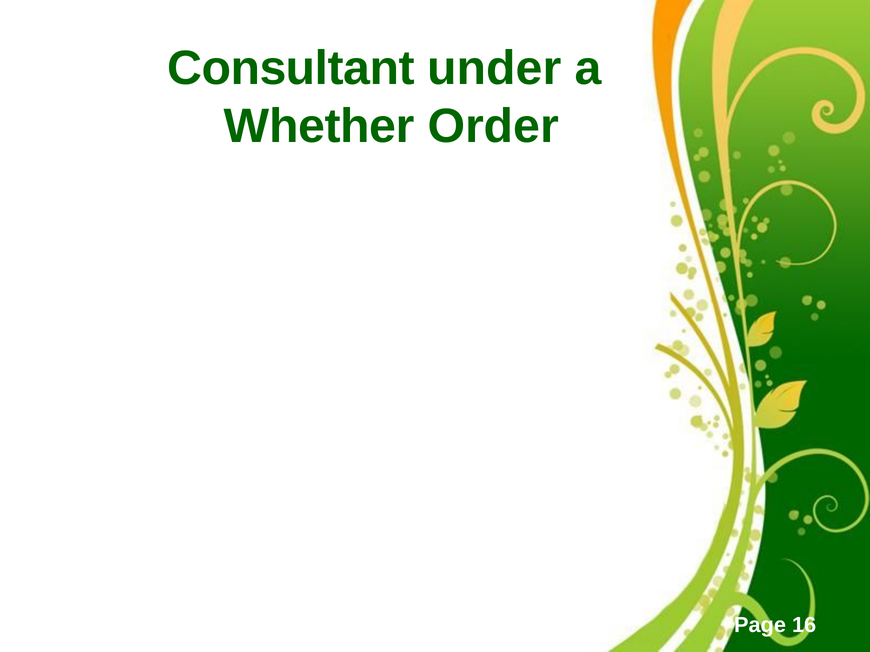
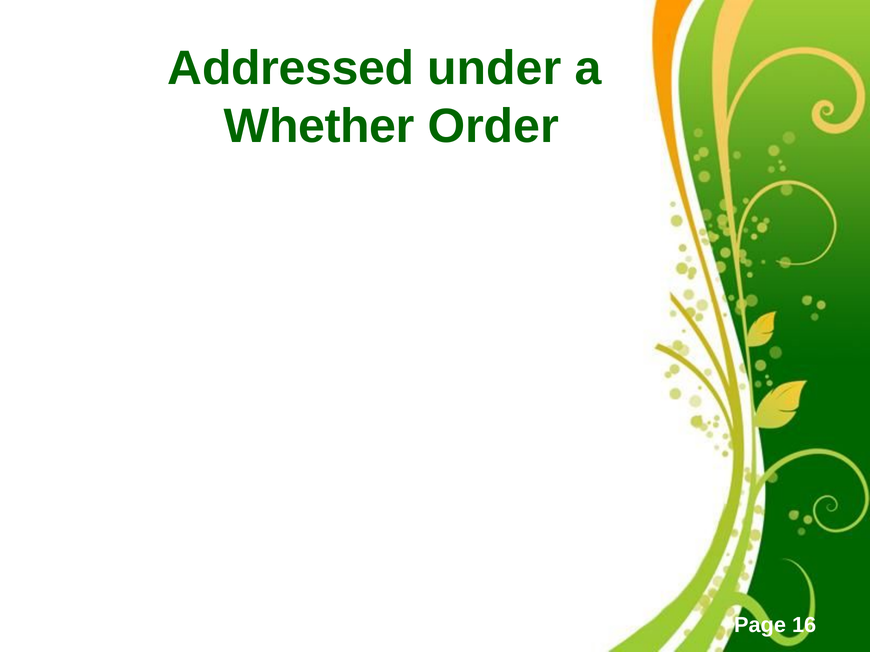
Consultant: Consultant -> Addressed (291, 68)
